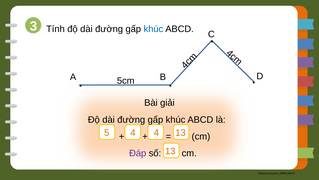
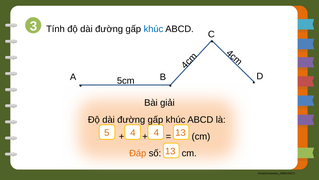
Đáp colour: purple -> orange (138, 153)
